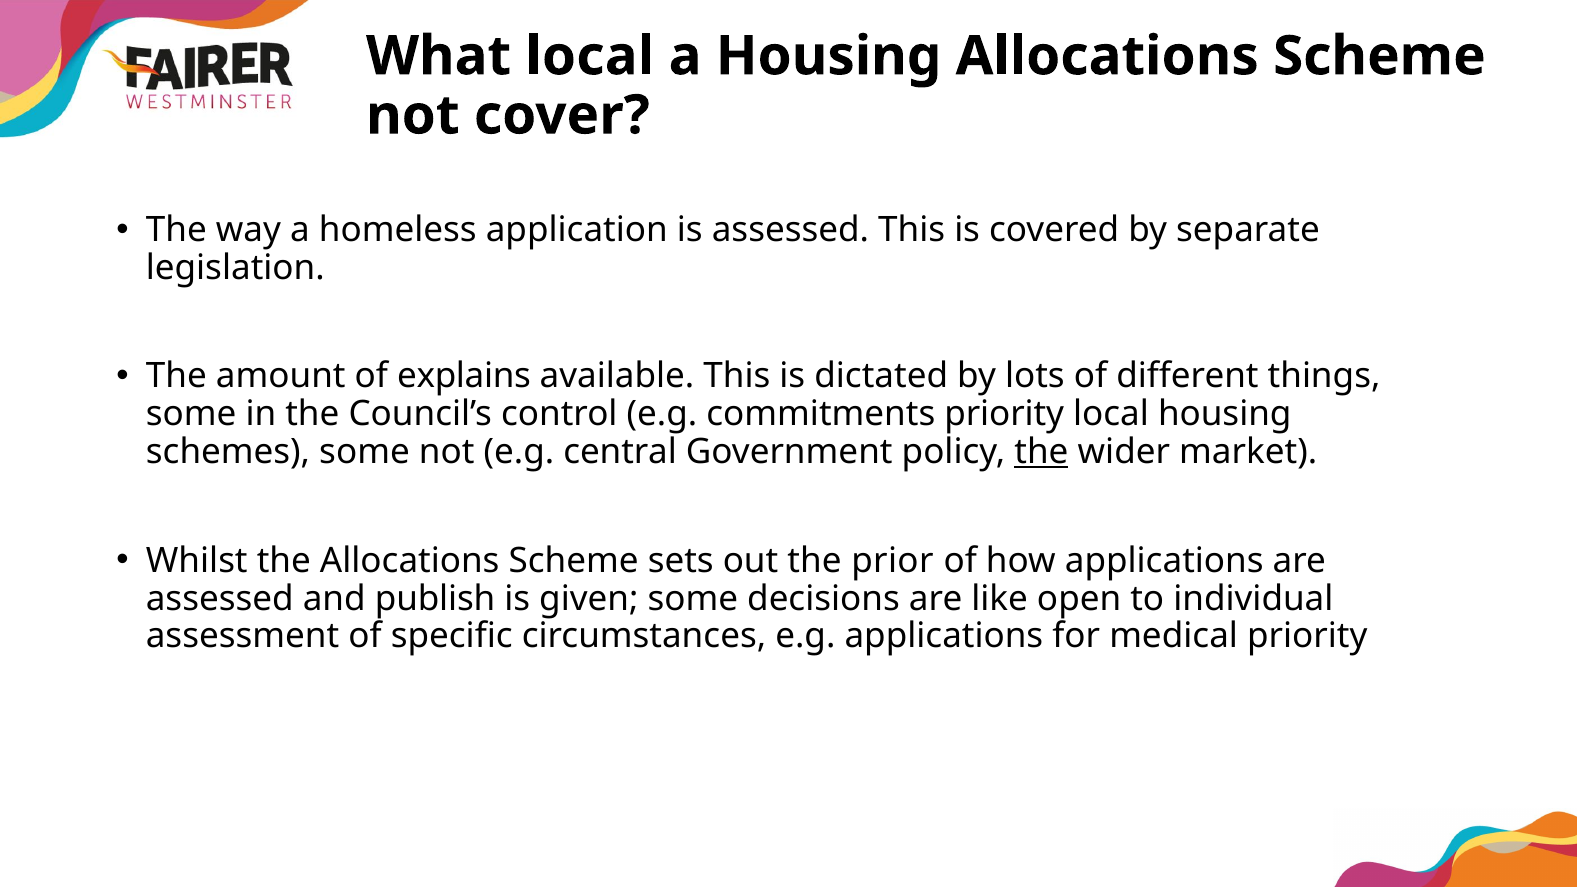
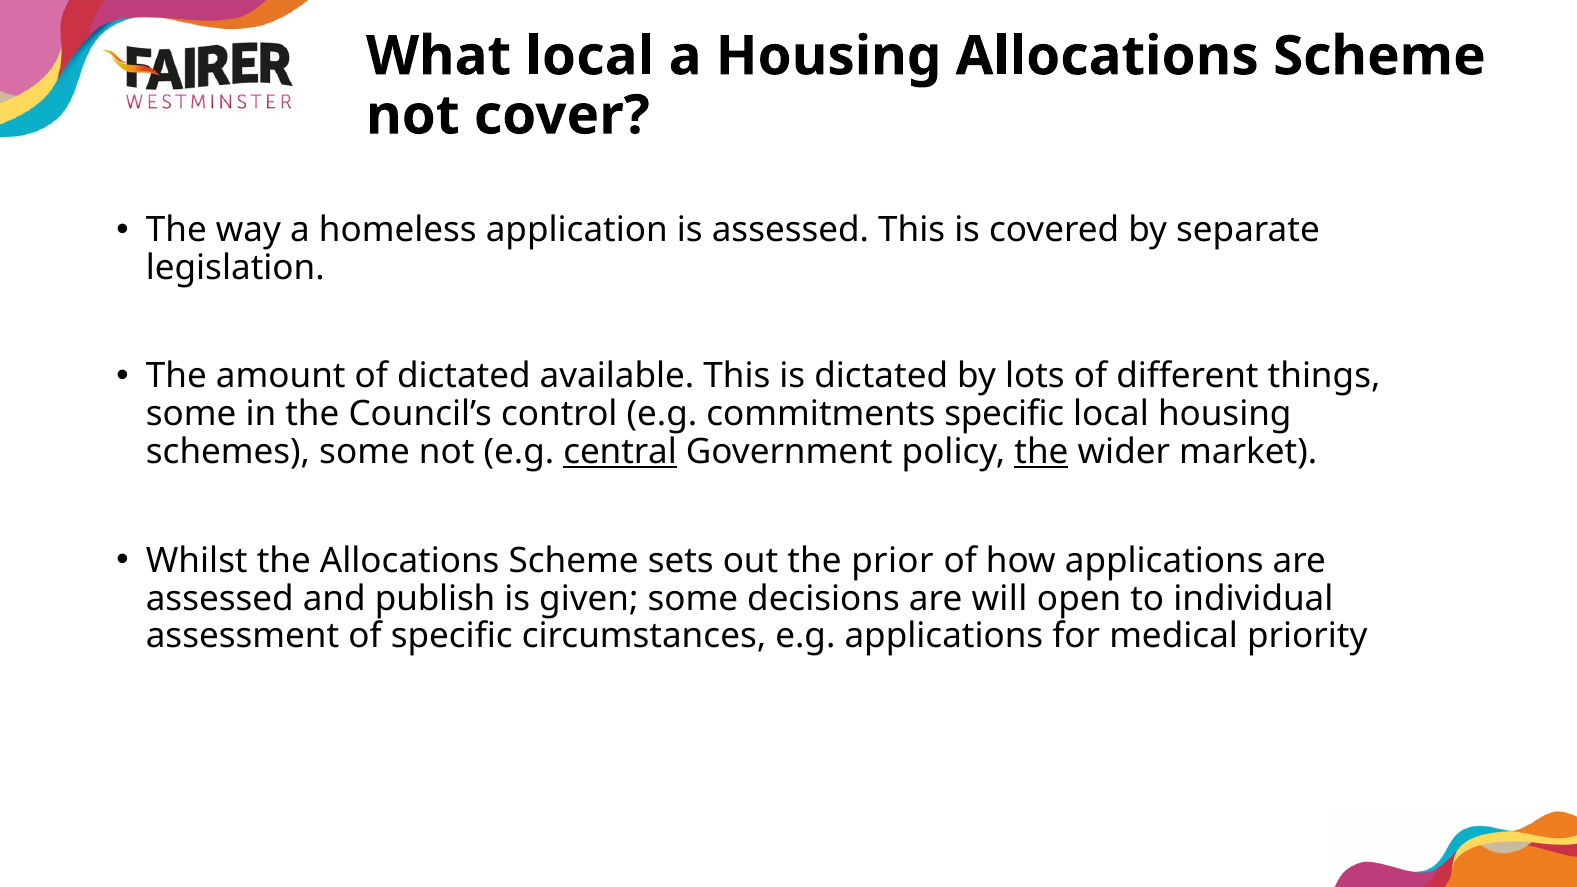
of explains: explains -> dictated (464, 376)
commitments priority: priority -> specific (1004, 414)
central underline: none -> present (620, 452)
like: like -> will (999, 599)
